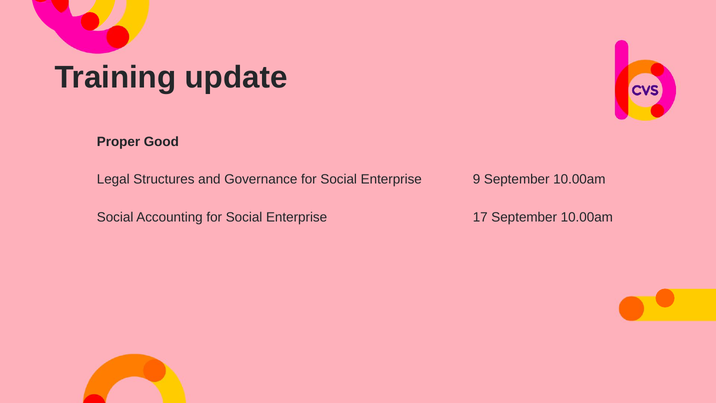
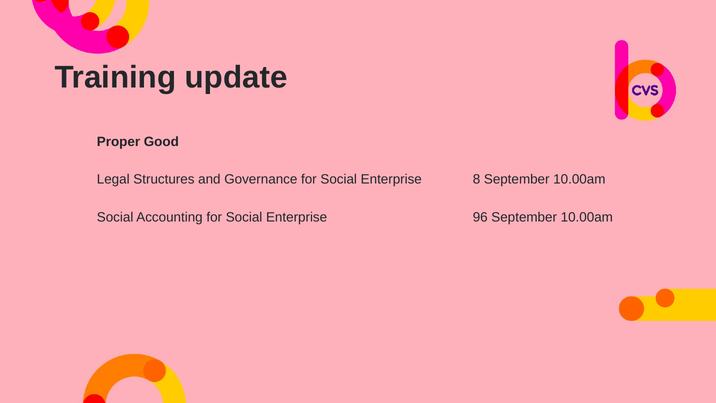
9: 9 -> 8 (476, 179)
17: 17 -> 96 (480, 217)
